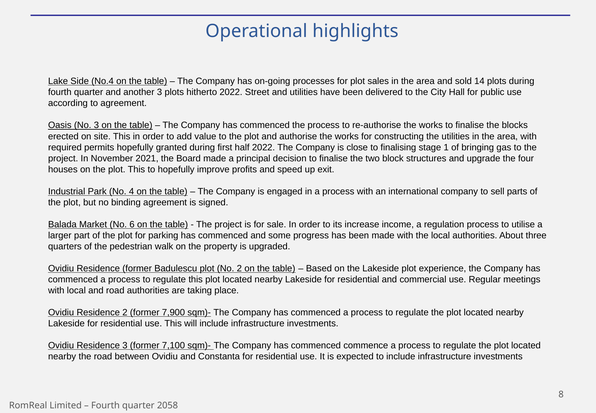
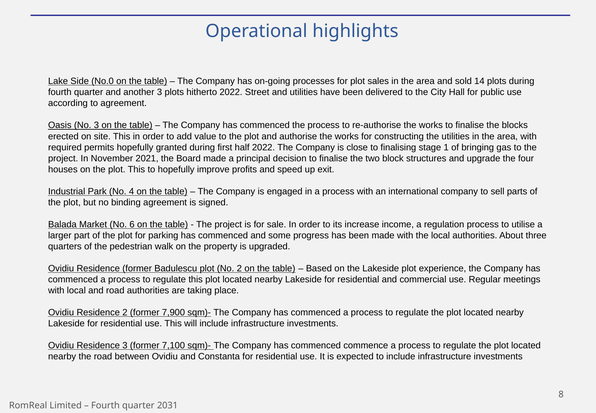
No.4: No.4 -> No.0 (103, 81)
2058: 2058 -> 2031 (167, 405)
